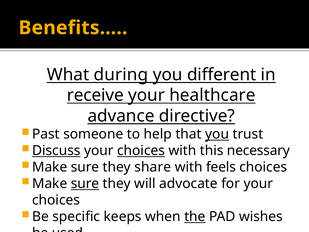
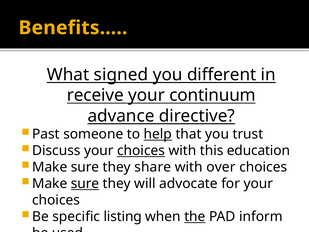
during: during -> signed (121, 75)
healthcare: healthcare -> continuum (213, 95)
help underline: none -> present (158, 134)
you underline: present -> none (217, 134)
Discuss underline: present -> none (56, 151)
necessary: necessary -> education (258, 151)
feels: feels -> over (221, 167)
keeps: keeps -> listing (123, 216)
wishes: wishes -> inform (261, 216)
